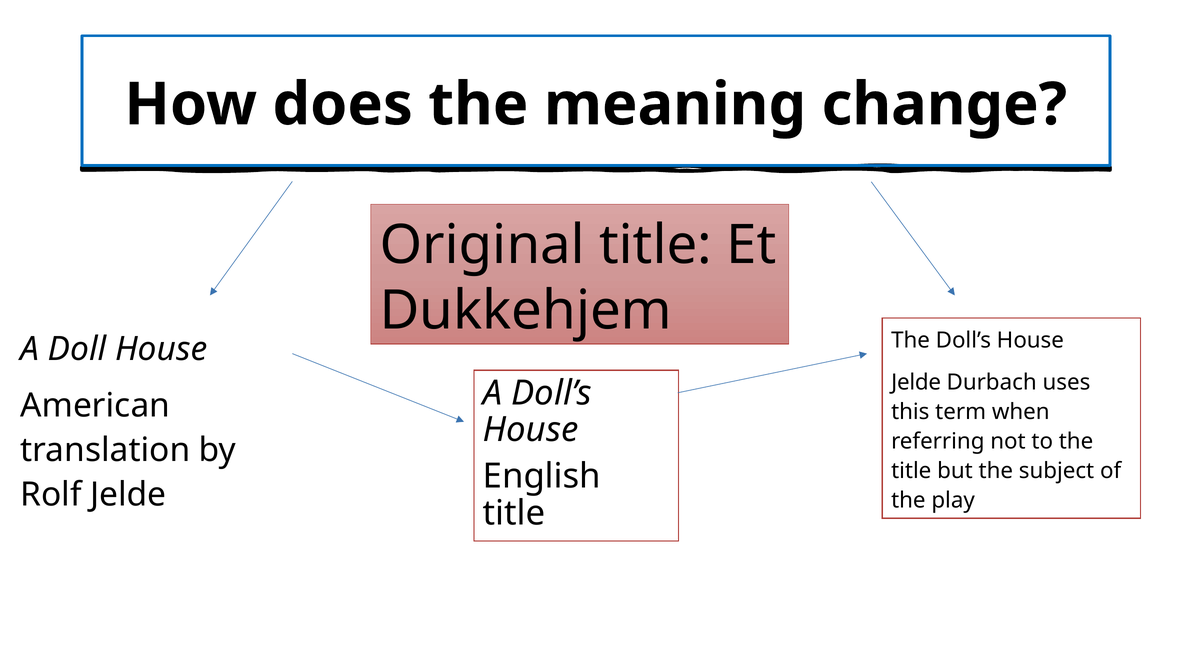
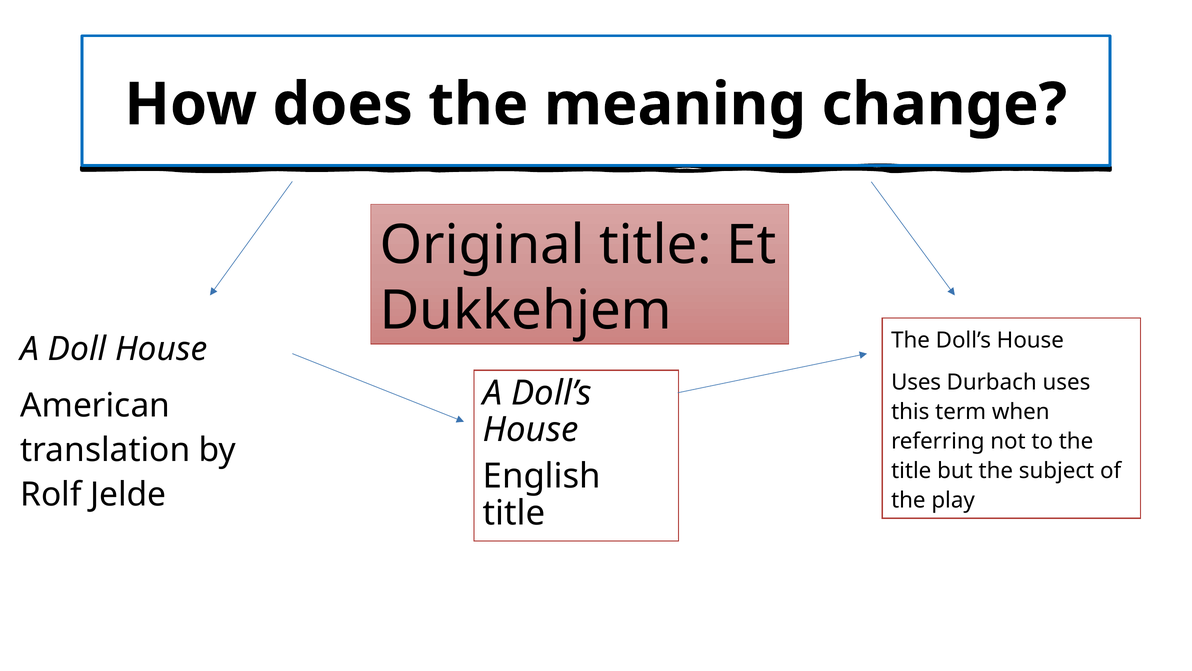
Jelde: Jelde -> Uses (916, 382)
